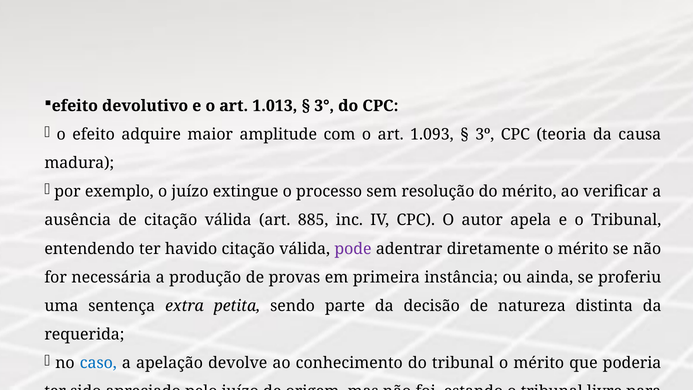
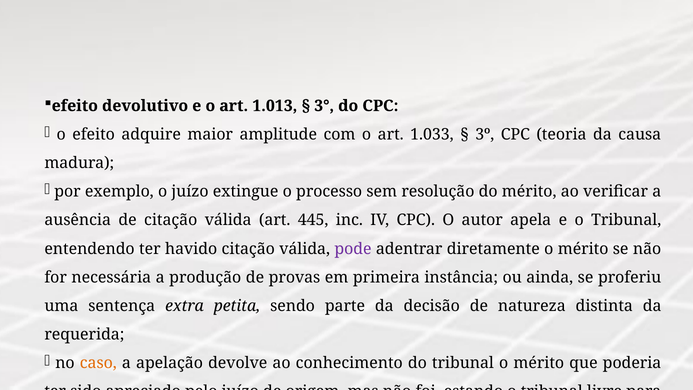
1.093: 1.093 -> 1.033 (432, 134)
885: 885 -> 445 (313, 220)
caso colour: blue -> orange (98, 363)
